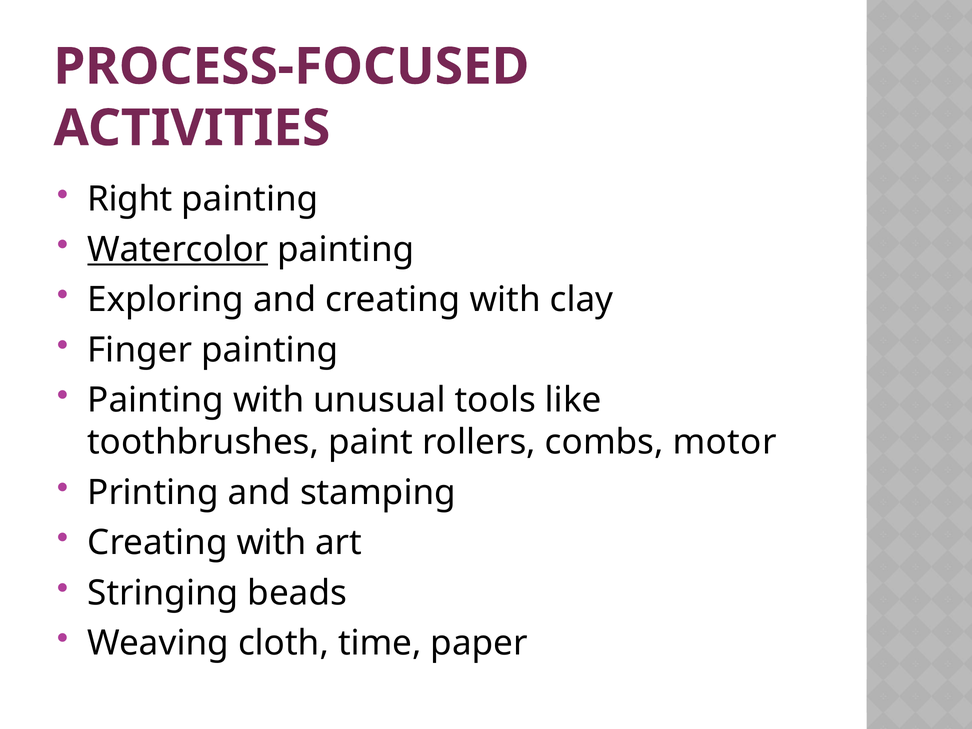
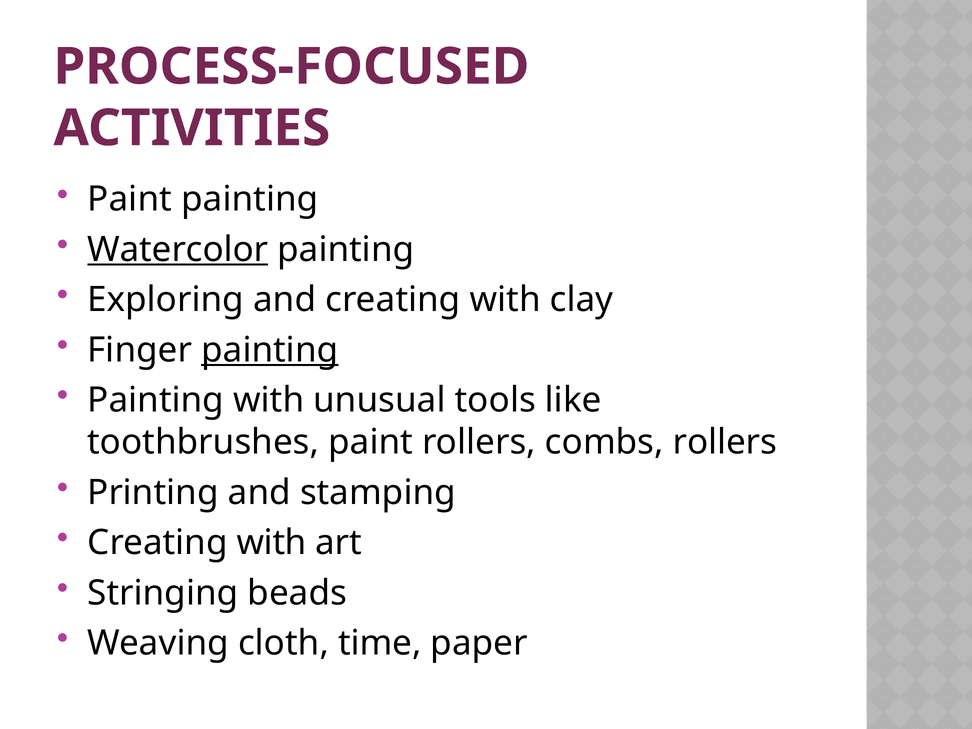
Right: Right -> Paint (130, 199)
painting underline: none -> present (270, 350)
combs motor: motor -> rollers (725, 442)
